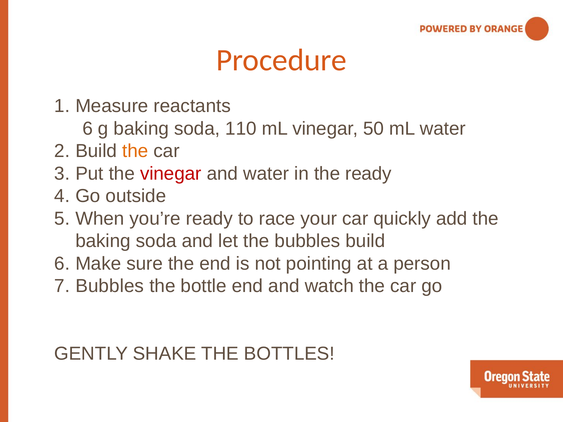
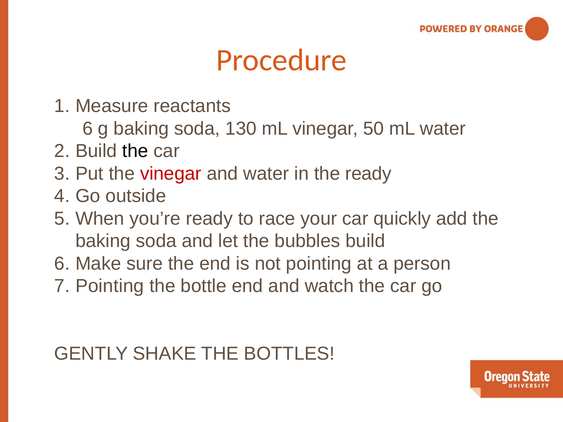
110: 110 -> 130 (241, 129)
the colour: orange -> black (135, 151)
Bubbles: Bubbles -> Pointing (110, 286)
